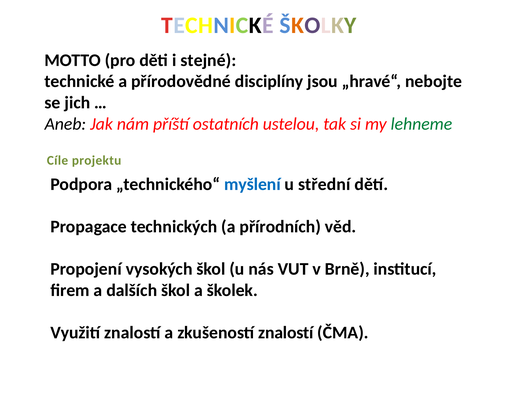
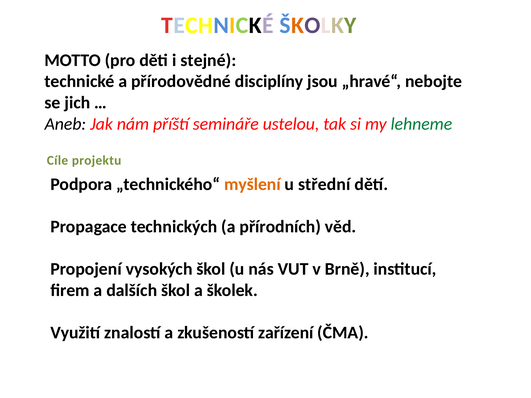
ostatních: ostatních -> semináře (226, 124)
myšlení colour: blue -> orange (252, 184)
zkušeností znalostí: znalostí -> zařízení (286, 333)
